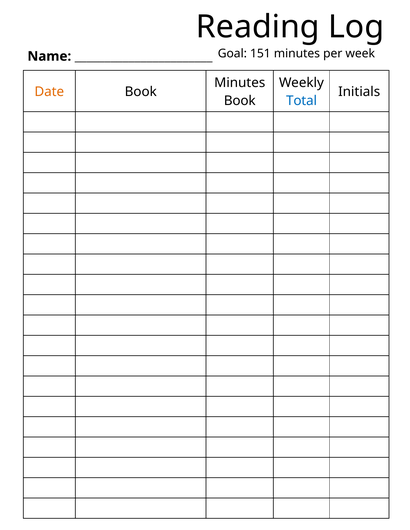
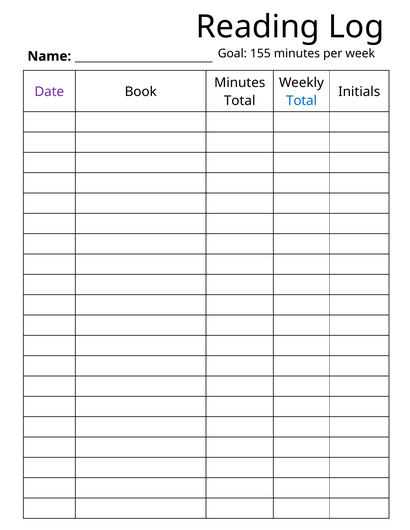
151: 151 -> 155 (260, 54)
Date colour: orange -> purple (49, 92)
Book: Book -> Total (240, 101)
